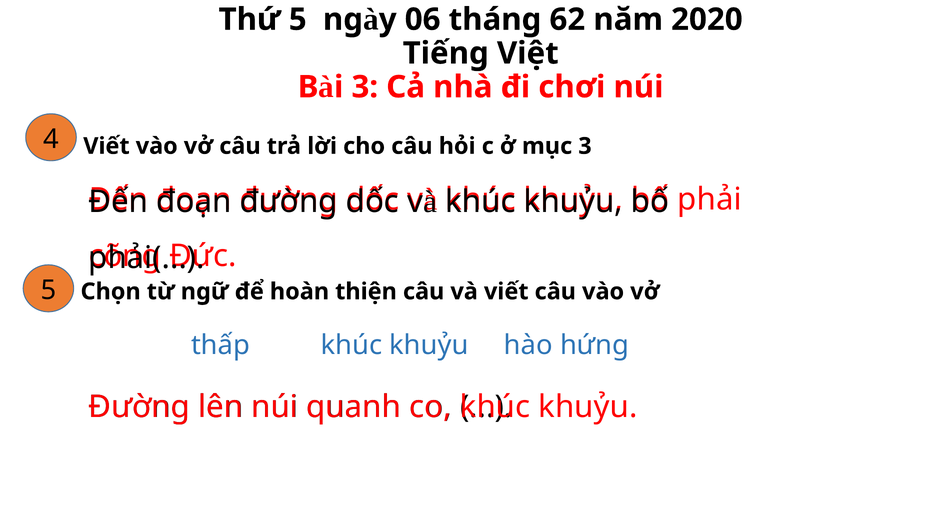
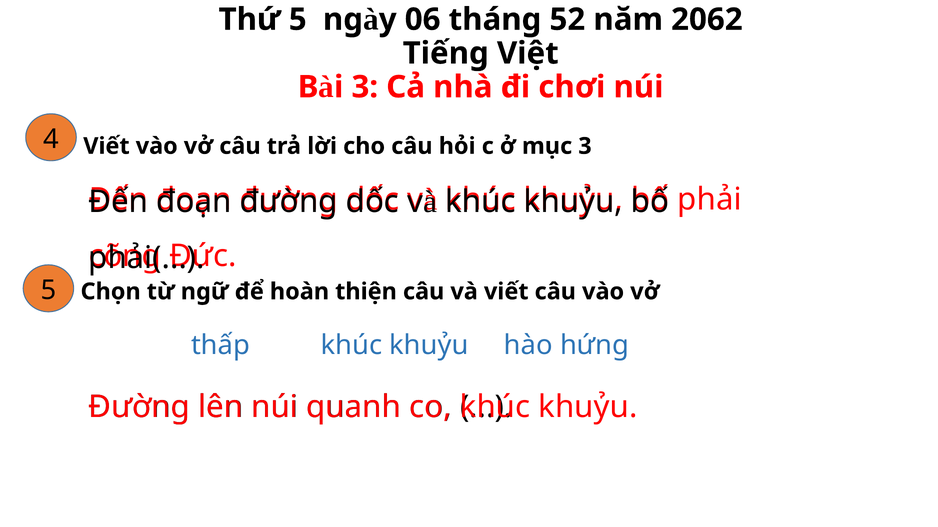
62: 62 -> 52 (567, 20)
2020: 2020 -> 2062 (707, 20)
